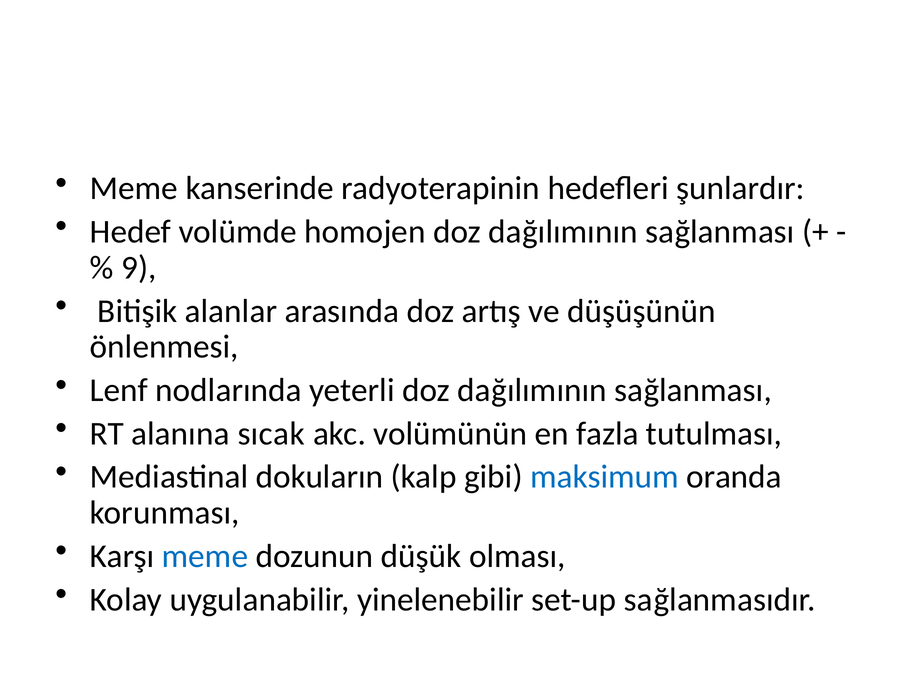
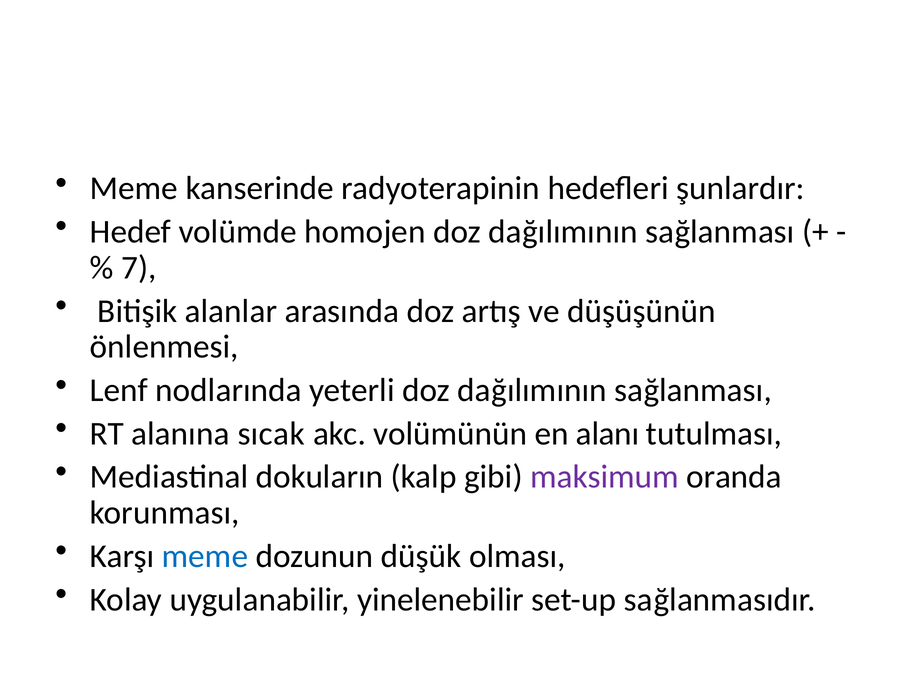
9: 9 -> 7 (139, 268)
fazla: fazla -> alanı (608, 433)
maksimum colour: blue -> purple (605, 477)
